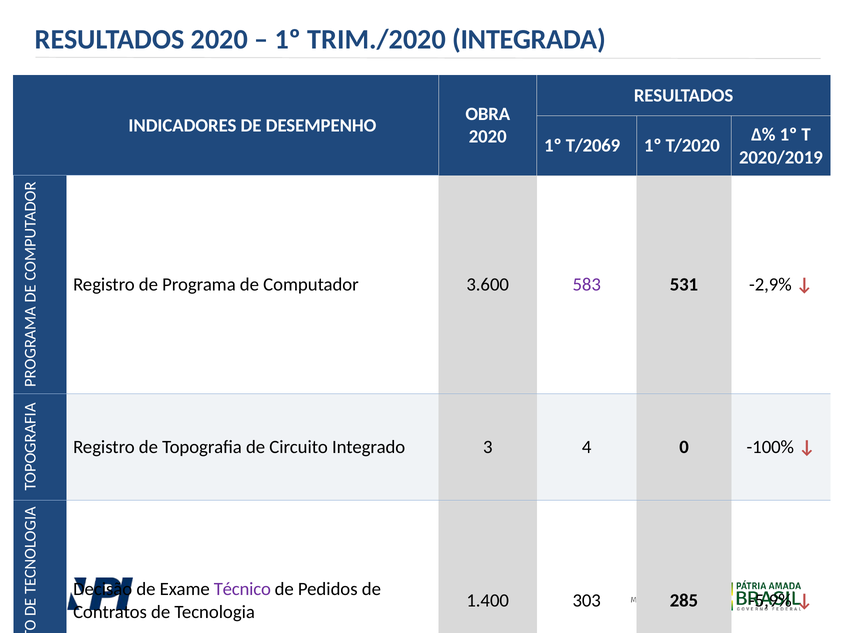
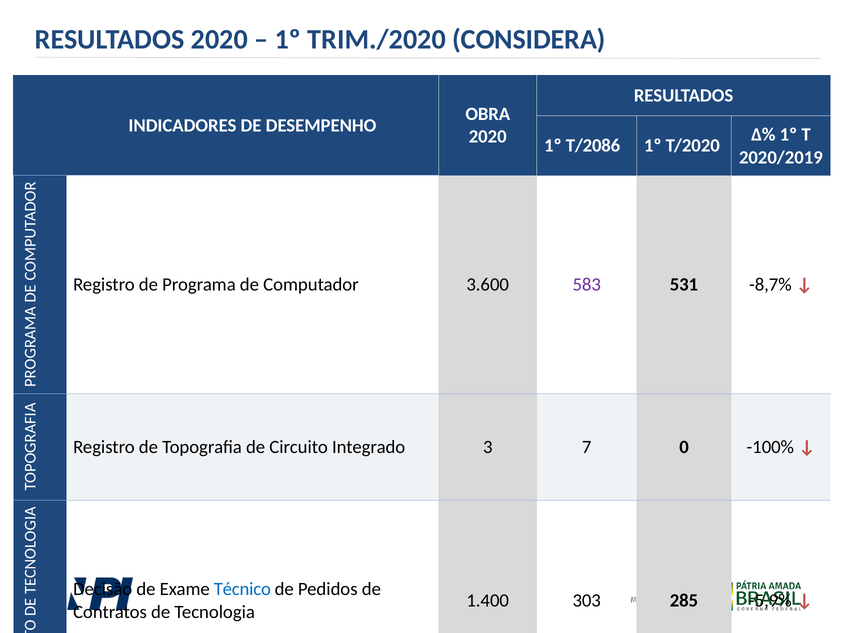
INTEGRADA: INTEGRADA -> CONSIDERA (529, 40)
T/2069: T/2069 -> T/2086 (593, 146)
-2,9%: -2,9% -> -8,7% (770, 285)
4: 4 -> 7 (587, 447)
Técnico colour: purple -> blue (242, 589)
